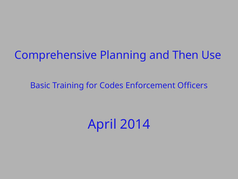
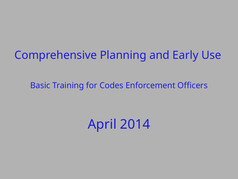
Then: Then -> Early (185, 55)
